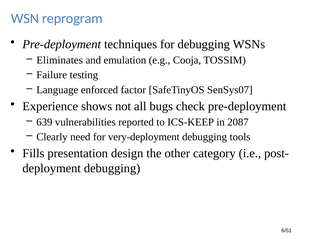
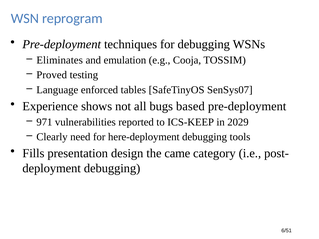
Failure: Failure -> Proved (52, 75)
factor: factor -> tables (133, 90)
check: check -> based (190, 106)
639: 639 -> 971 (44, 122)
2087: 2087 -> 2029 (238, 122)
very-deployment: very-deployment -> here-deployment (144, 137)
other: other -> came (177, 153)
